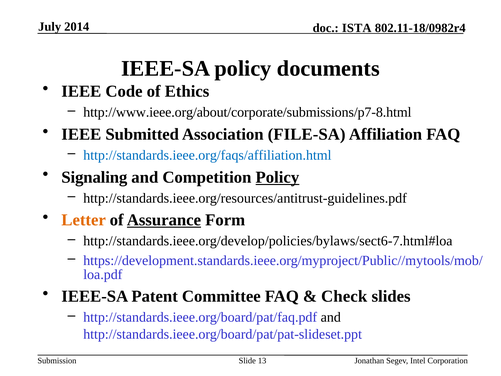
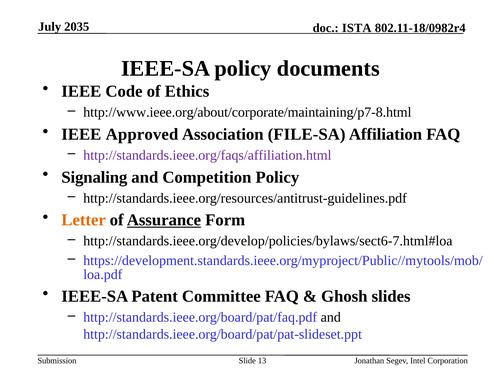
2014: 2014 -> 2035 (77, 27)
http://www.ieee.org/about/corporate/submissions/p7-8.html: http://www.ieee.org/about/corporate/submissions/p7-8.html -> http://www.ieee.org/about/corporate/maintaining/p7-8.html (247, 112)
Submitted: Submitted -> Approved (142, 134)
http://standards.ieee.org/faqs/affiliation.html colour: blue -> purple (207, 155)
Policy underline: present -> none (277, 177)
Check: Check -> Ghosh (344, 296)
